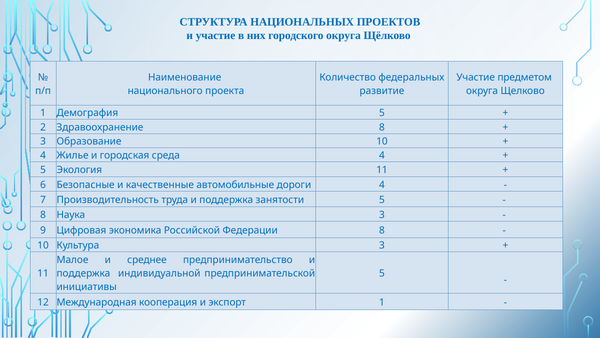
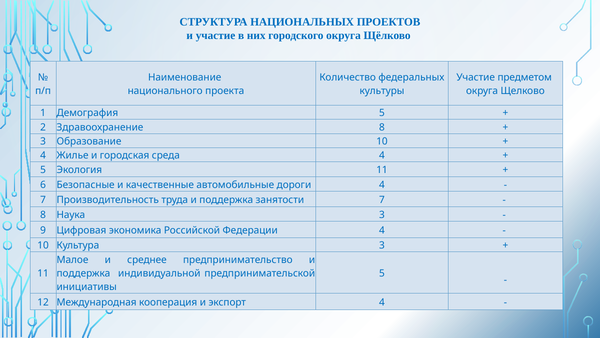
развитие: развитие -> культуры (382, 91)
занятости 5: 5 -> 7 (382, 199)
Федерации 8: 8 -> 4 (382, 230)
экспорт 1: 1 -> 4 (382, 302)
